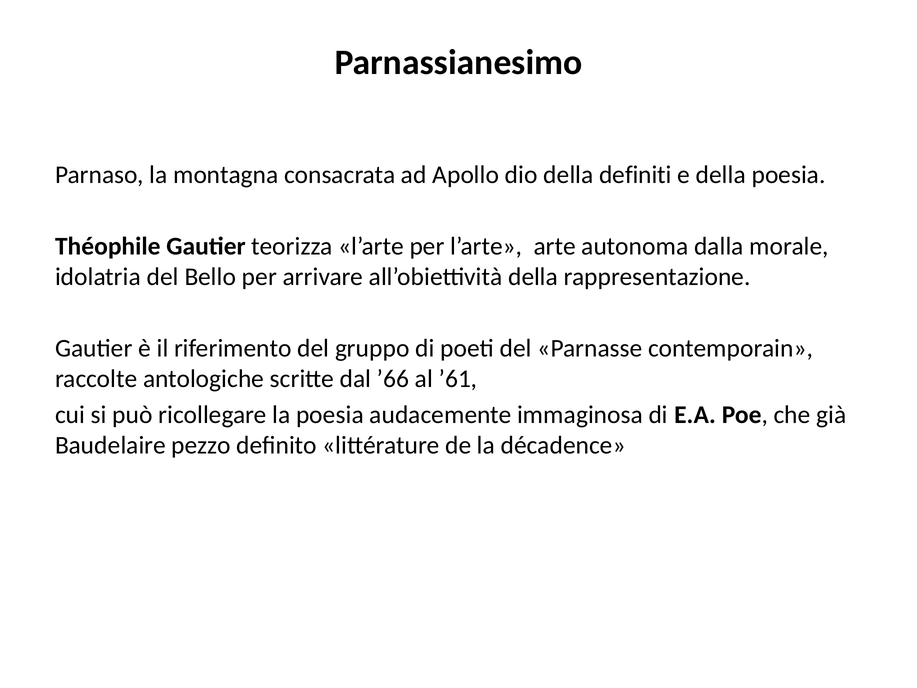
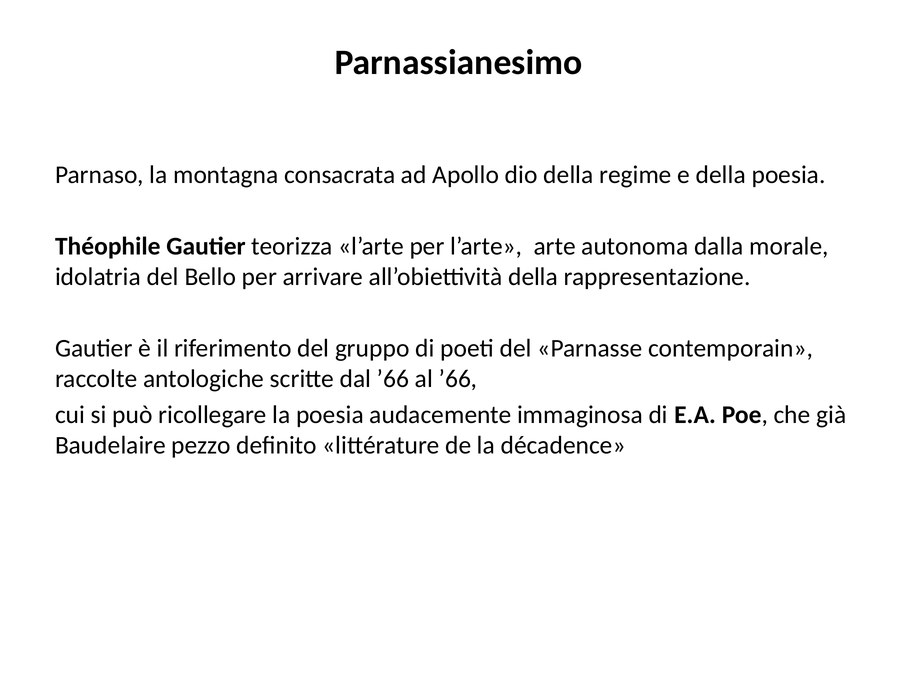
definiti: definiti -> regime (635, 175)
al ’61: ’61 -> ’66 (458, 379)
